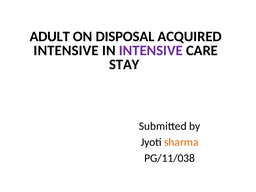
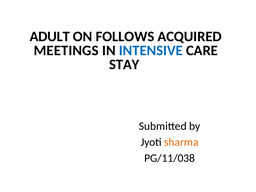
DISPOSAL: DISPOSAL -> FOLLOWS (125, 36)
INTENSIVE: INTENSIVE -> MEETINGS (66, 50)
INTENSIVE colour: purple -> blue (151, 50)
